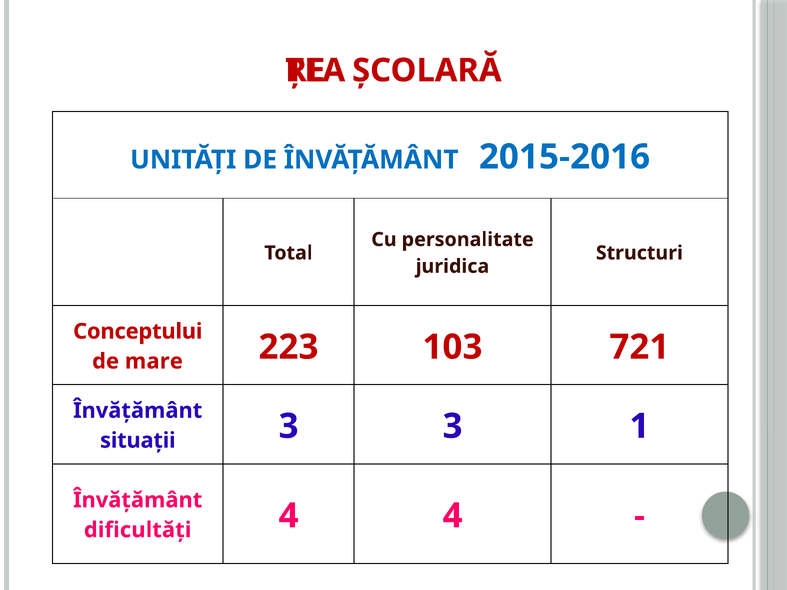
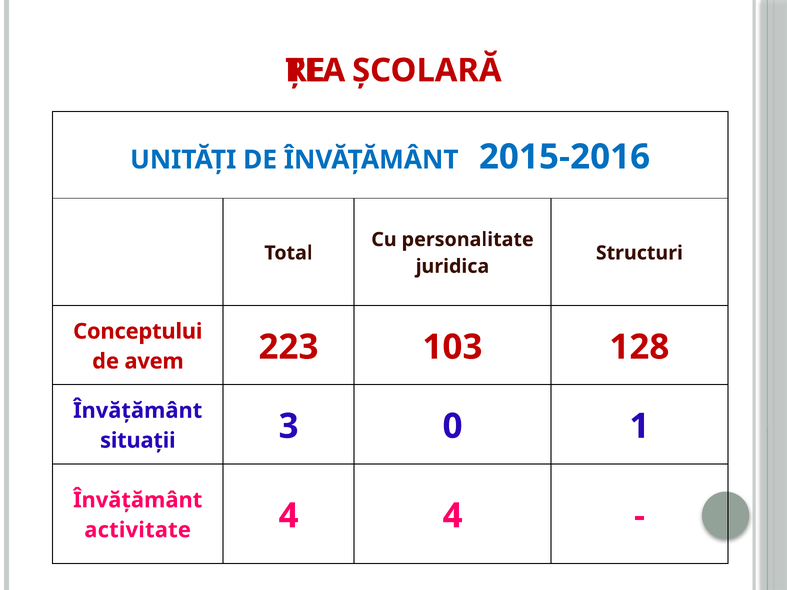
mare: mare -> avem (154, 361)
721: 721 -> 128 (639, 347)
3 3: 3 -> 0 (453, 426)
dificultăţi: dificultăţi -> activitate (138, 530)
